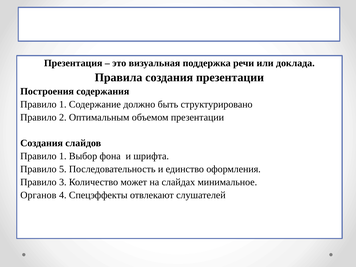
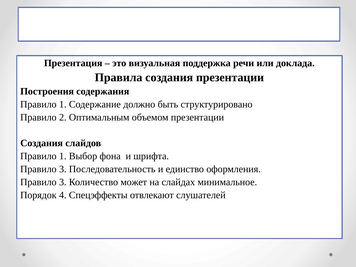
5: 5 -> 3 (63, 169)
Органов: Органов -> Порядок (38, 195)
